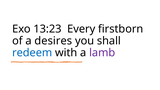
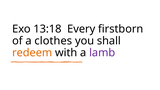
13:23: 13:23 -> 13:18 (47, 29)
desires: desires -> clothes (53, 41)
redeem colour: blue -> orange (32, 53)
